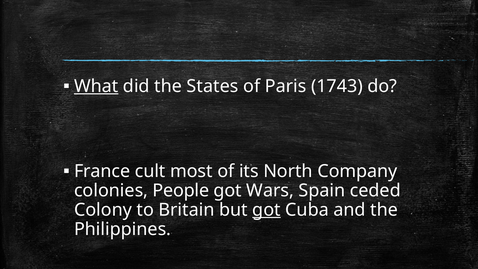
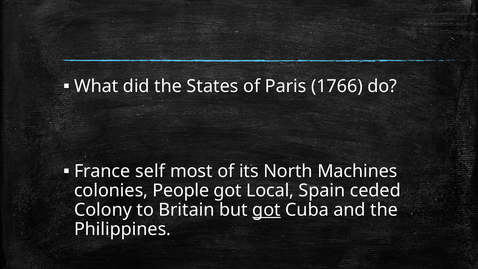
What underline: present -> none (96, 86)
1743: 1743 -> 1766 (337, 86)
cult: cult -> self (150, 171)
Company: Company -> Machines (357, 171)
Wars: Wars -> Local (270, 190)
